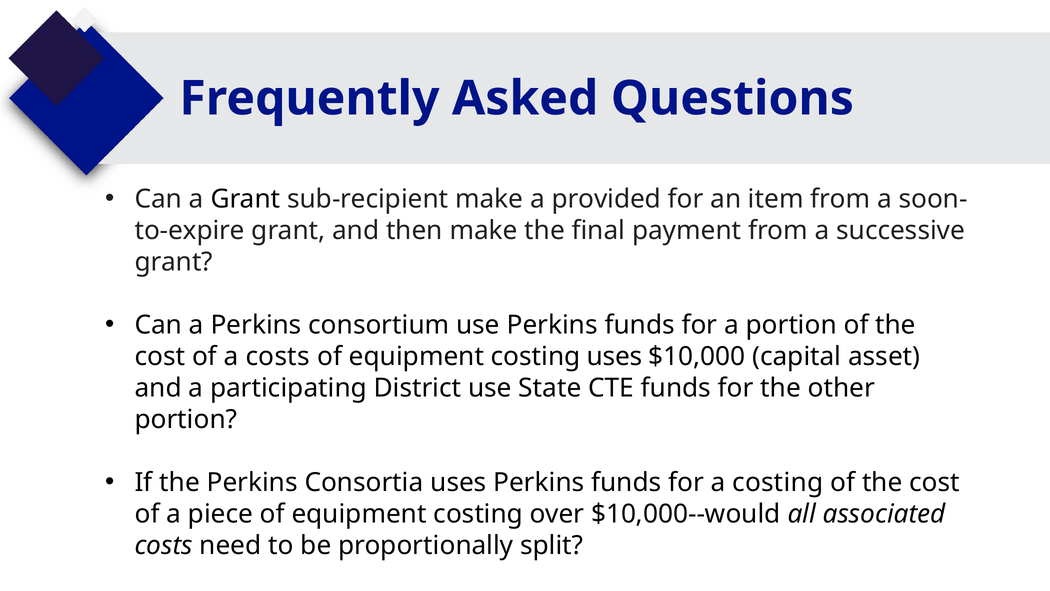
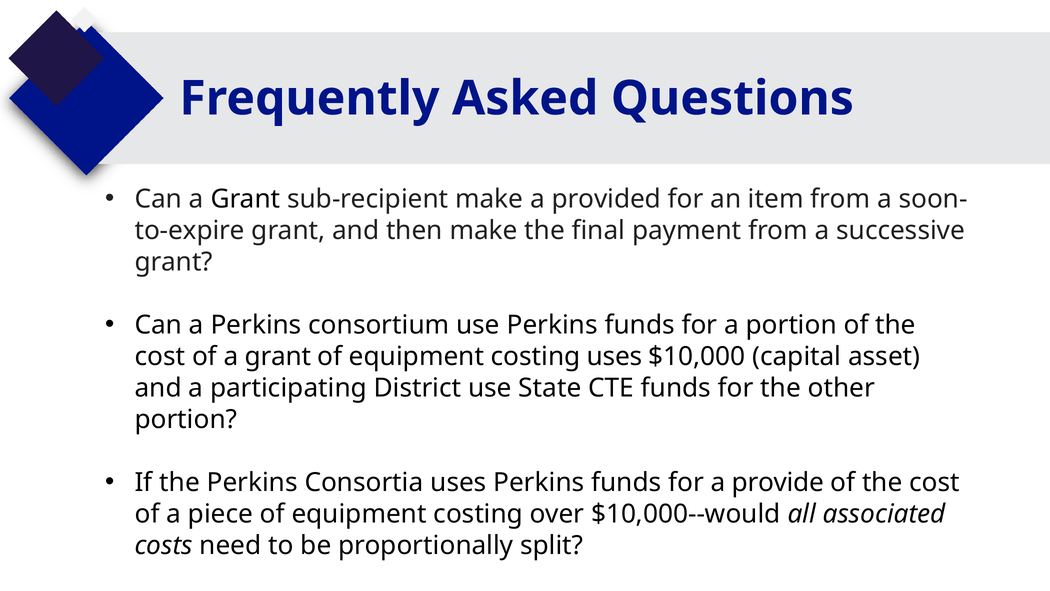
of a costs: costs -> grant (278, 356)
a costing: costing -> provide (778, 482)
